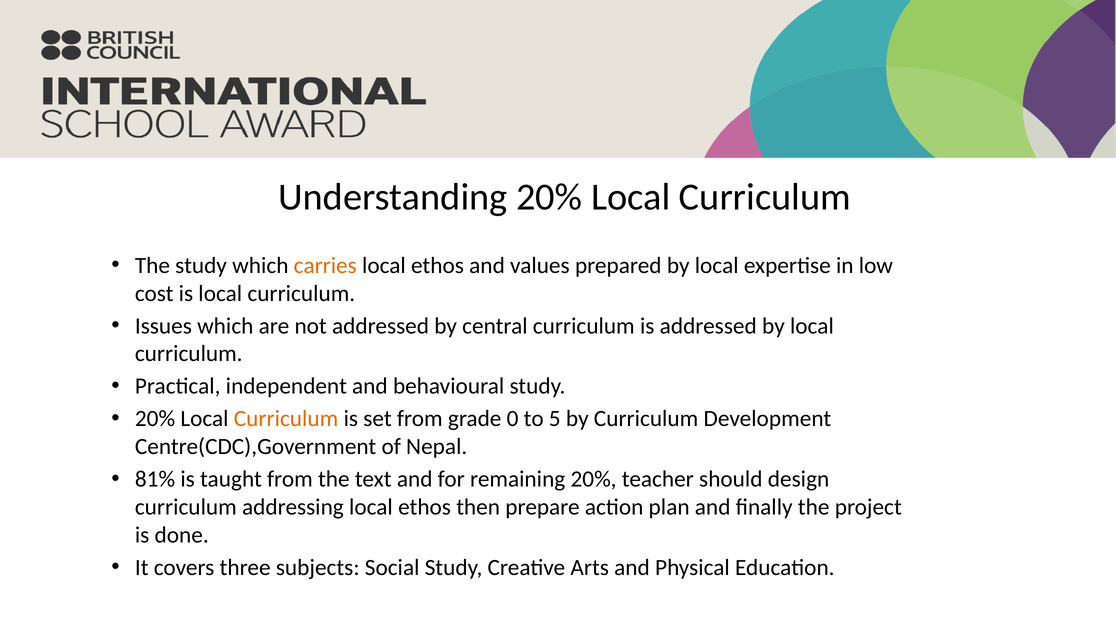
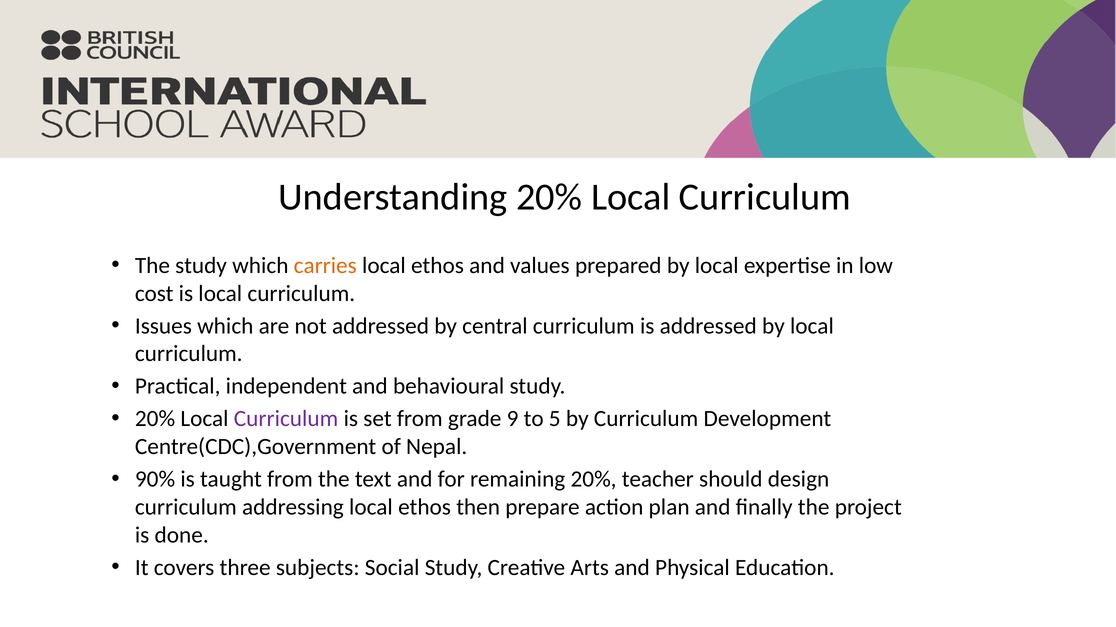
Curriculum colour: orange -> purple (286, 419)
0: 0 -> 9 (513, 419)
81%: 81% -> 90% (155, 480)
